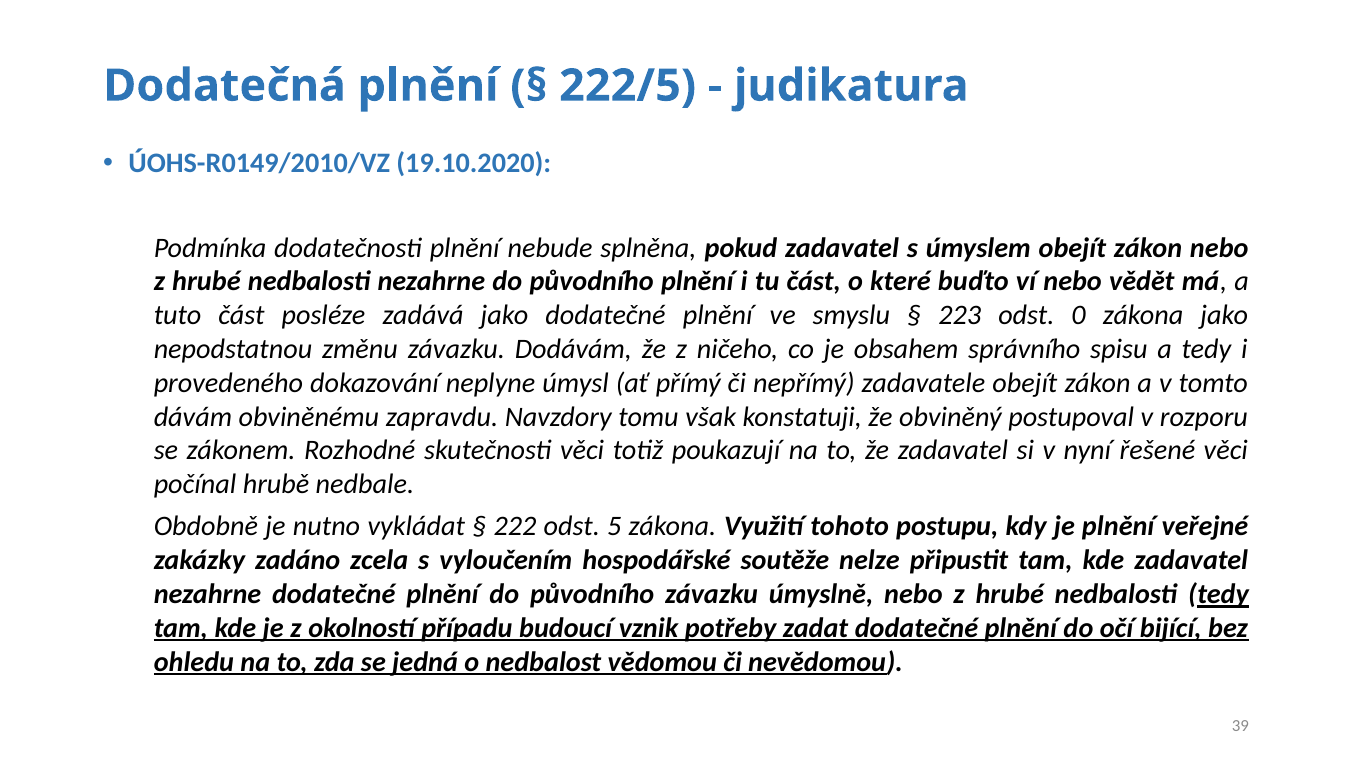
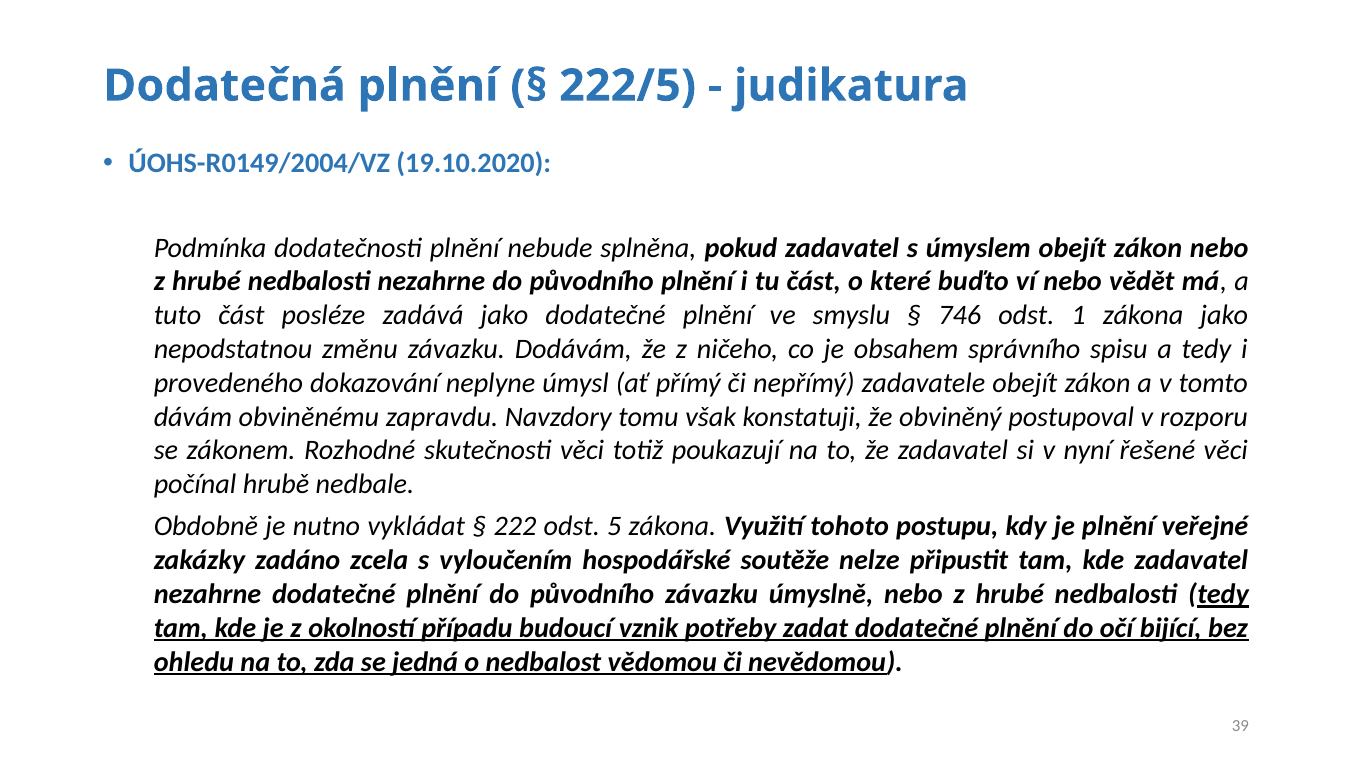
ÚOHS-R0149/2010/VZ: ÚOHS-R0149/2010/VZ -> ÚOHS-R0149/2004/VZ (259, 163)
223: 223 -> 746 (960, 316)
0: 0 -> 1 (1079, 316)
